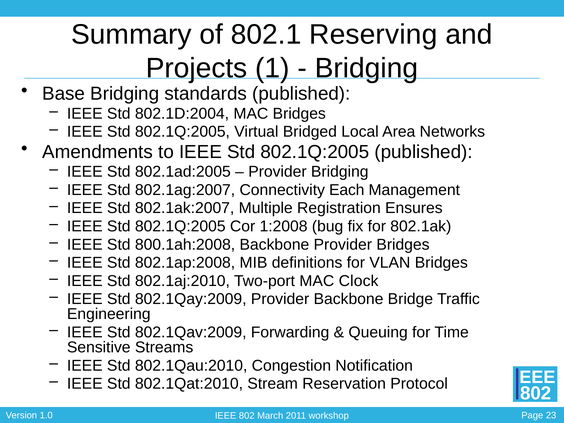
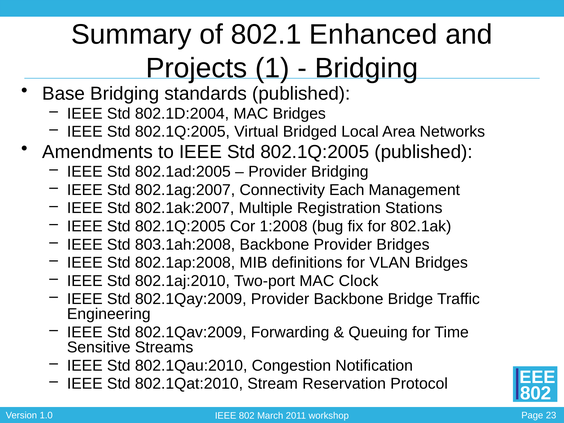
Reserving: Reserving -> Enhanced (373, 34)
Ensures: Ensures -> Stations (414, 208)
800.1ah:2008: 800.1ah:2008 -> 803.1ah:2008 (185, 245)
